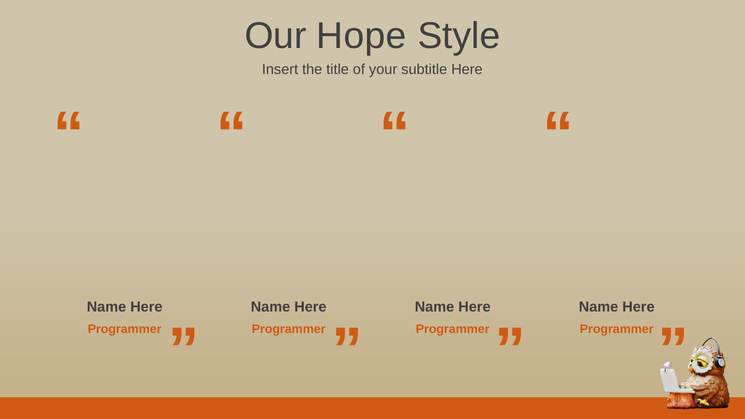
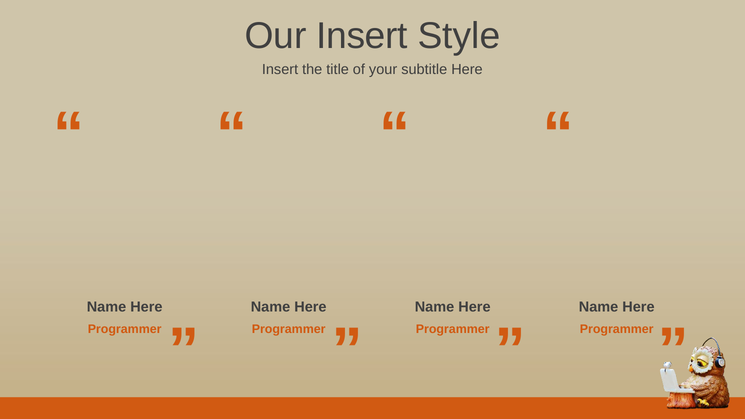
Our Hope: Hope -> Insert (362, 36)
